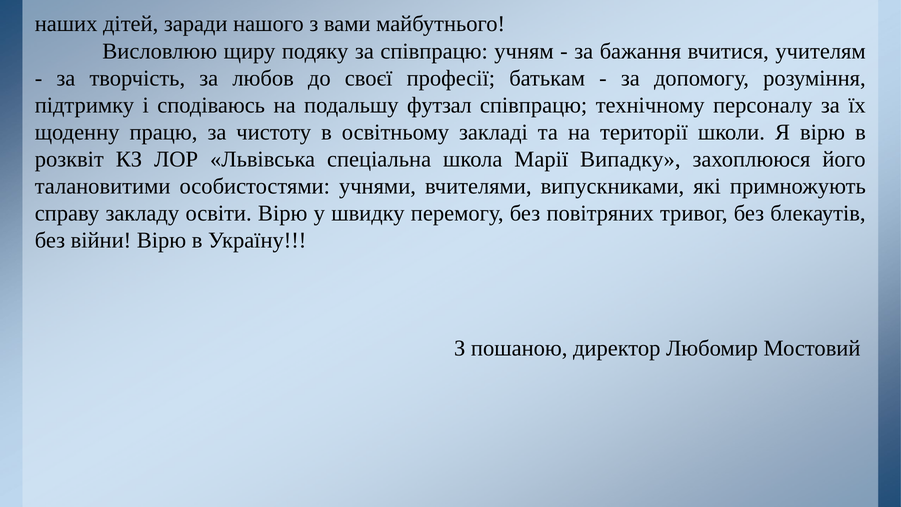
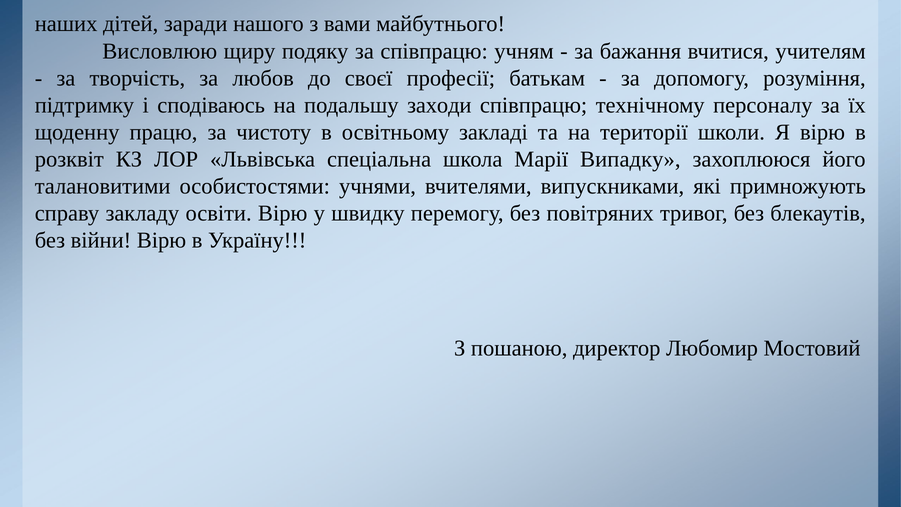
футзал: футзал -> заходи (439, 105)
